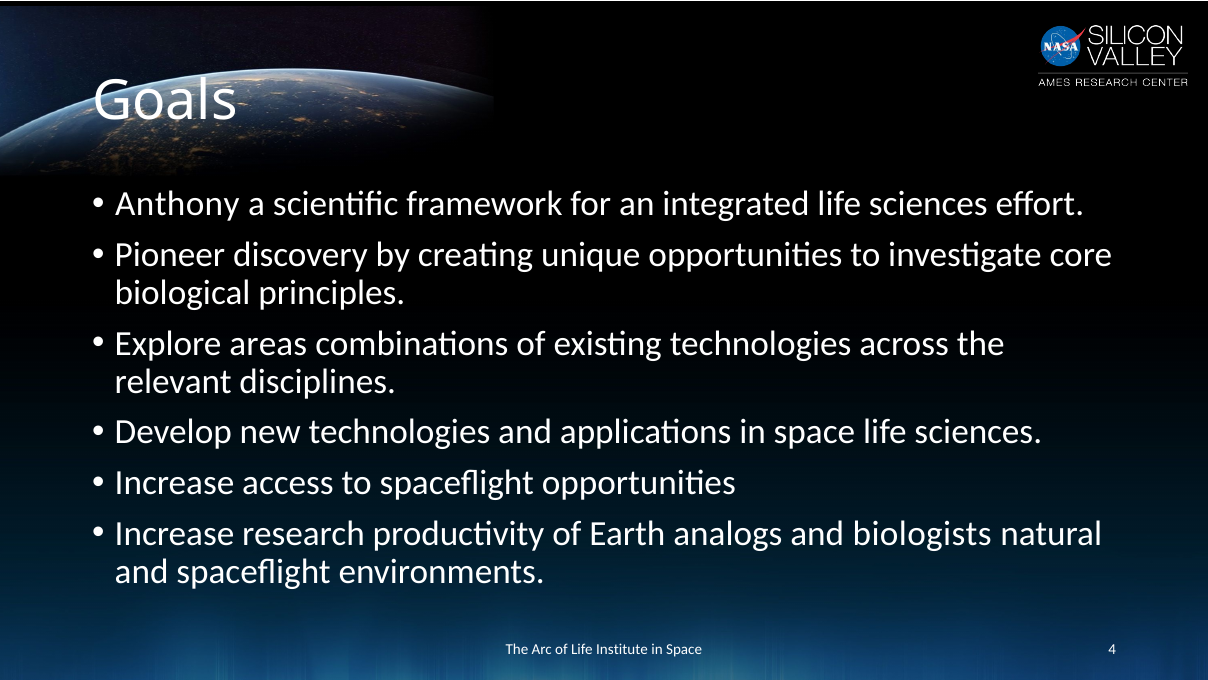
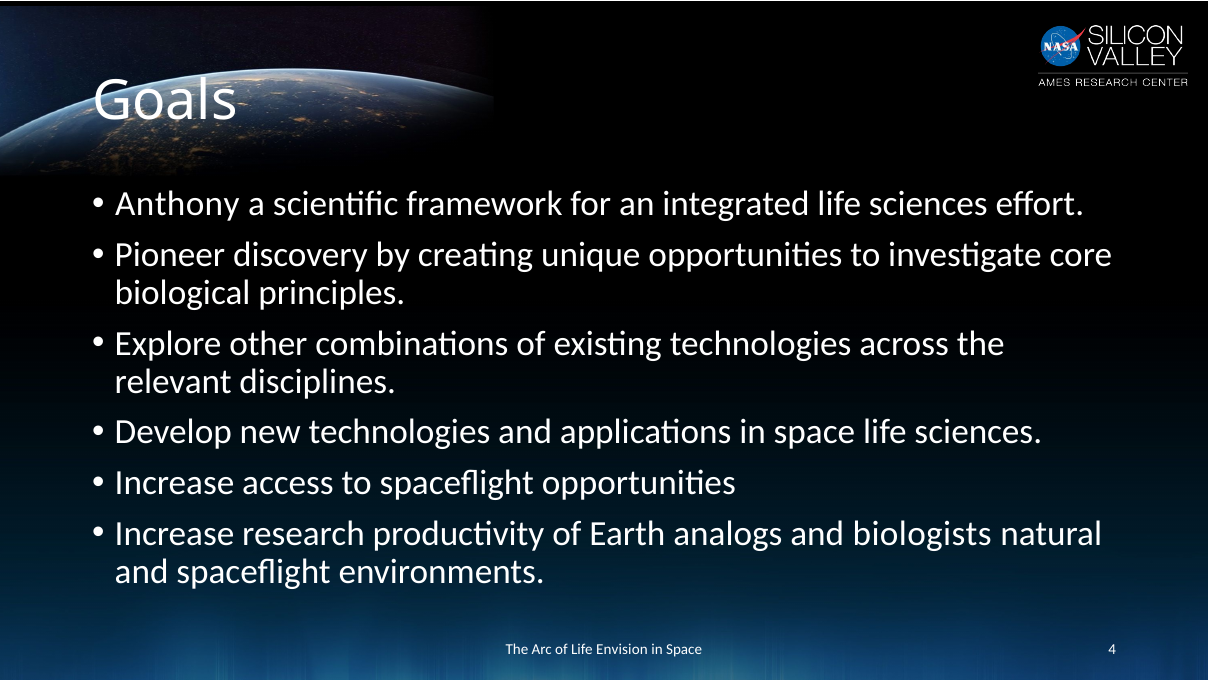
areas: areas -> other (268, 343)
Institute: Institute -> Envision (622, 649)
